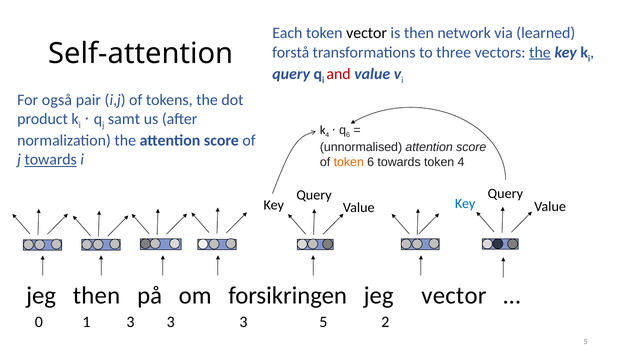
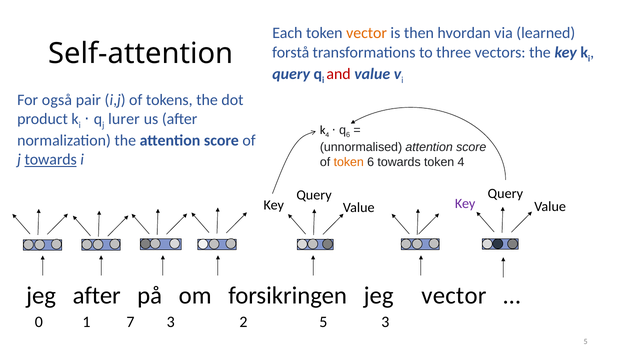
vector colour: black -> orange (367, 33)
network: network -> hvordan (464, 33)
the underline: present -> none (540, 52)
samt: samt -> lurer (124, 119)
Key colour: blue -> purple (465, 203)
jeg then: then -> after (97, 296)
1 3: 3 -> 7 (130, 322)
3: 3 -> 2 (243, 322)
5 2: 2 -> 3 (385, 322)
